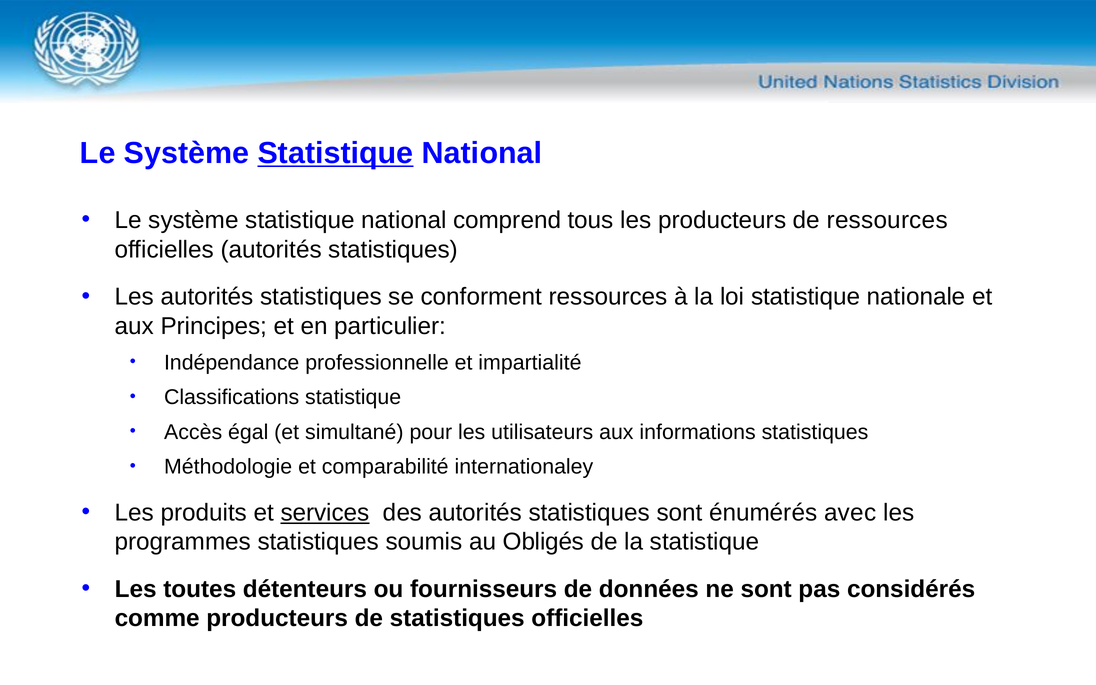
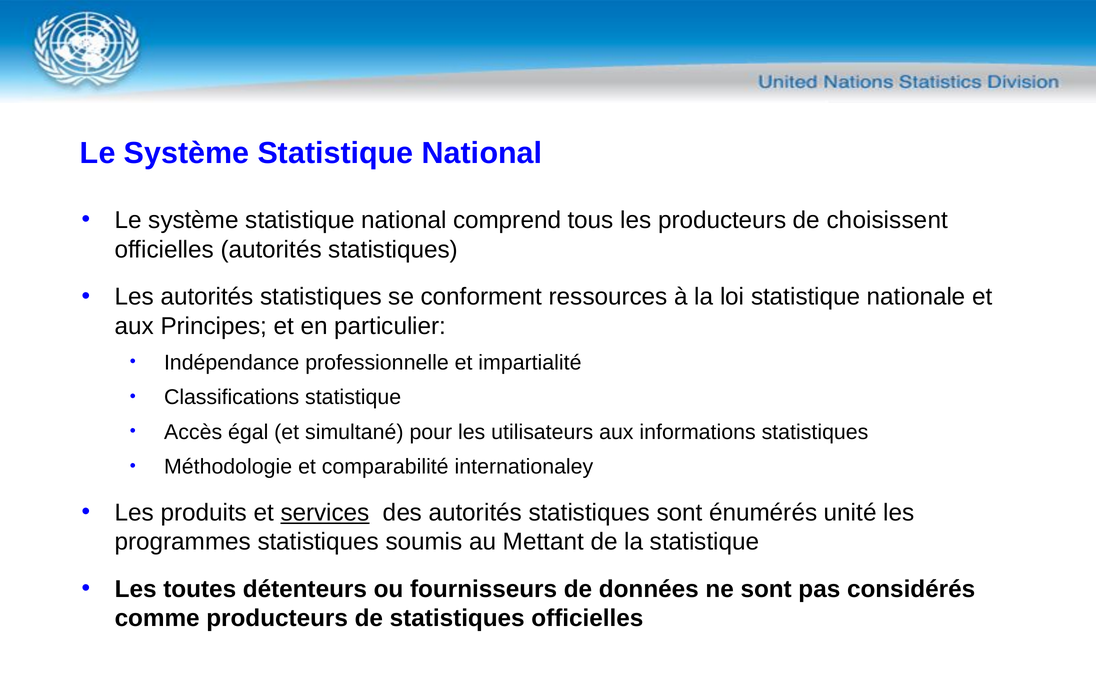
Statistique underline: present -> none (336, 153)
de ressources: ressources -> choisissent (887, 220)
avec: avec -> unité (850, 513)
Obligés: Obligés -> Mettant (543, 542)
